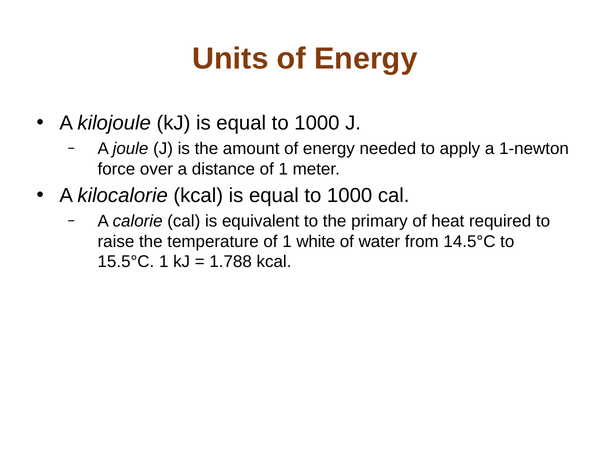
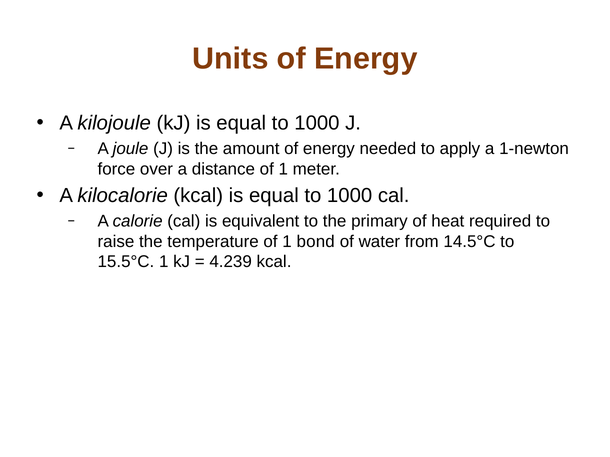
white: white -> bond (316, 242)
1.788: 1.788 -> 4.239 (231, 262)
